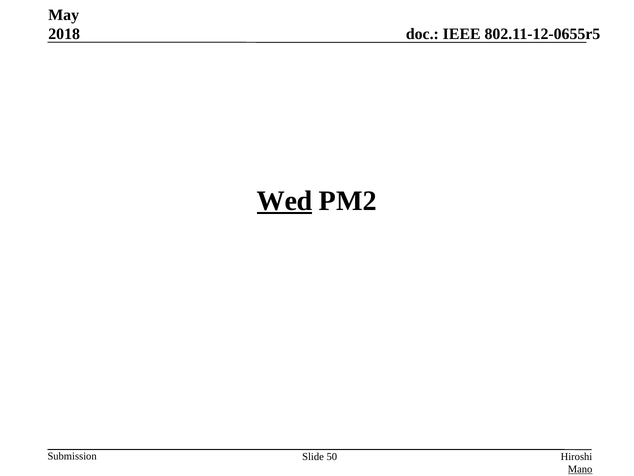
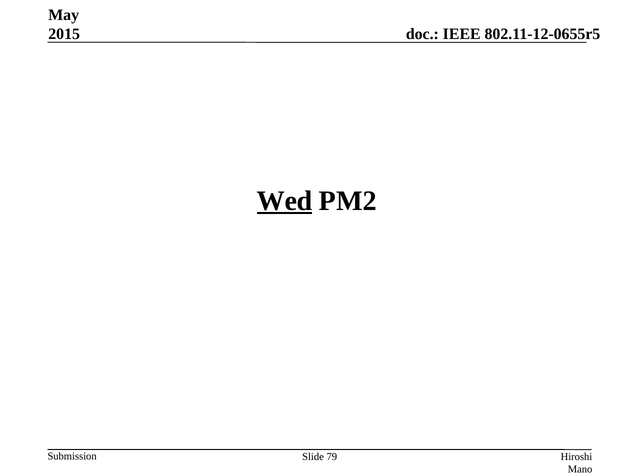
2018: 2018 -> 2015 (64, 34)
50: 50 -> 79 (332, 456)
Mano underline: present -> none (580, 469)
